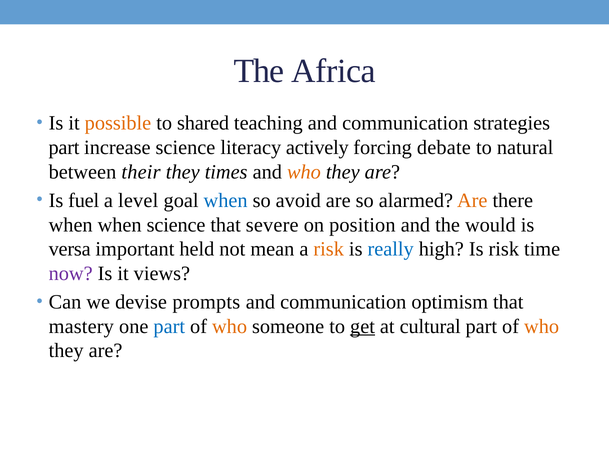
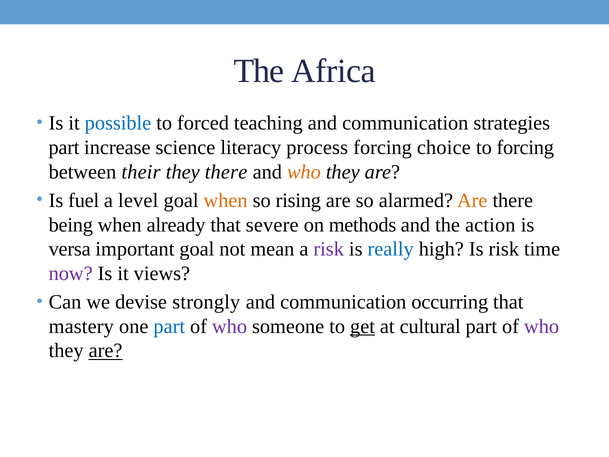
possible colour: orange -> blue (118, 123)
shared: shared -> forced (203, 123)
actively: actively -> process (317, 148)
debate: debate -> choice (444, 148)
to natural: natural -> forcing (525, 148)
they times: times -> there (226, 172)
when colour: blue -> orange (226, 200)
avoid: avoid -> rising (298, 200)
when: when -> being (71, 225)
when science: science -> already (176, 225)
position: position -> methods (363, 225)
would: would -> action (490, 225)
important held: held -> goal (197, 249)
risk colour: orange -> purple (329, 249)
prompts: prompts -> strongly (206, 302)
optimism: optimism -> occurring (450, 302)
who colour: orange -> purple (230, 326)
who colour: orange -> purple (542, 326)
are underline: none -> present (106, 351)
